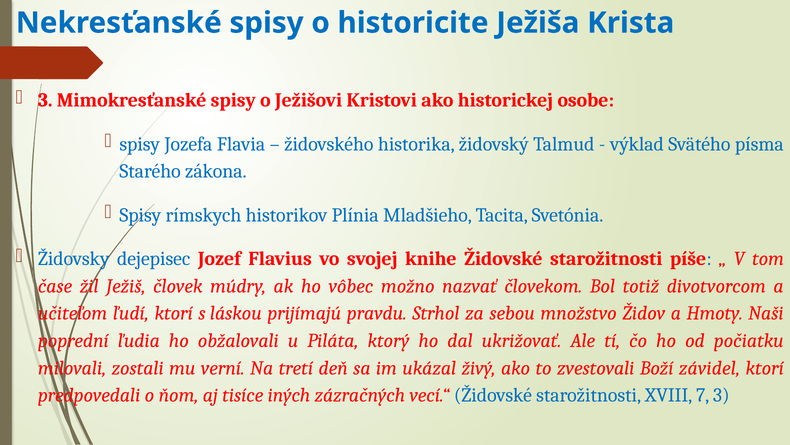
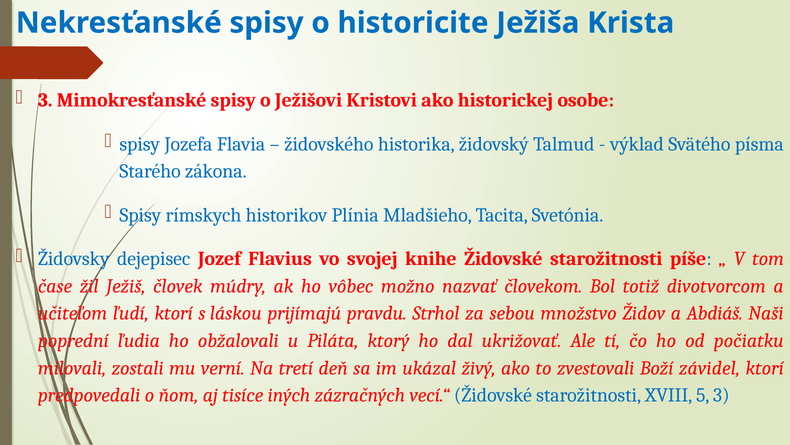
Hmoty: Hmoty -> Abdiáš (715, 313)
7: 7 -> 5 (703, 395)
